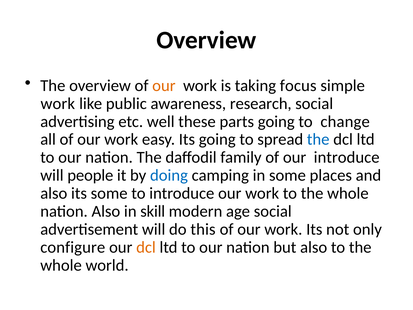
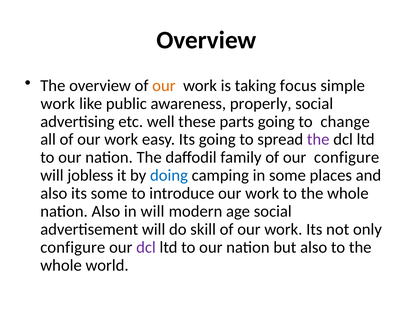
research: research -> properly (261, 103)
the colour: blue -> purple (318, 139)
our introduce: introduce -> configure (347, 157)
people: people -> jobless (90, 175)
in skill: skill -> will (153, 211)
this: this -> skill (203, 229)
dcl colour: orange -> purple (146, 247)
